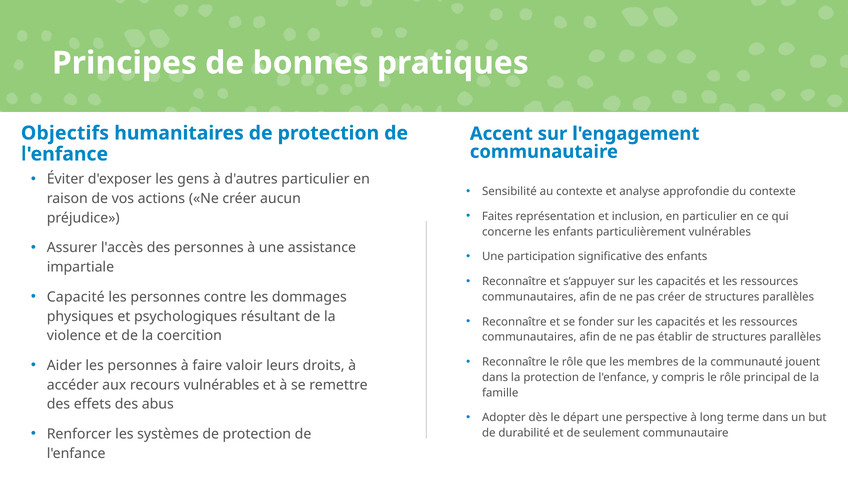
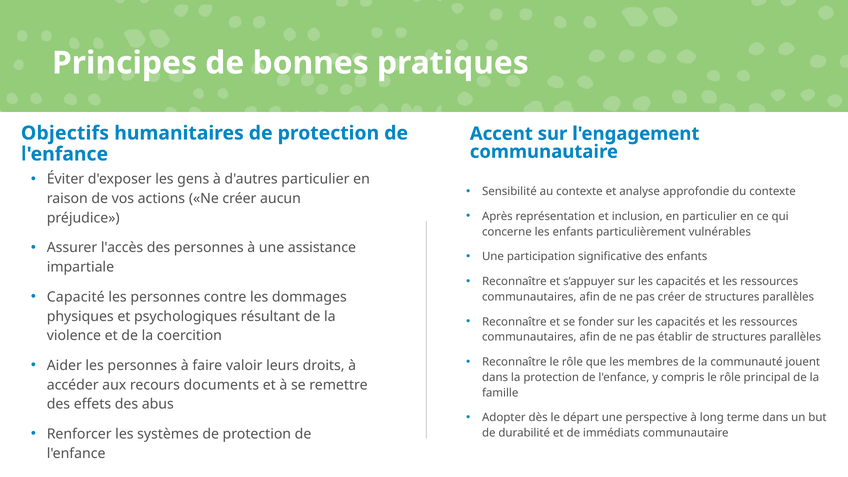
Faites: Faites -> Après (497, 216)
recours vulnérables: vulnérables -> documents (221, 385)
seulement: seulement -> immédiats (611, 433)
